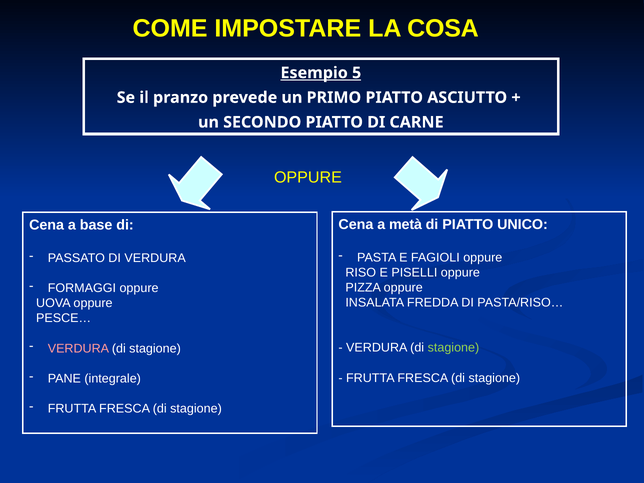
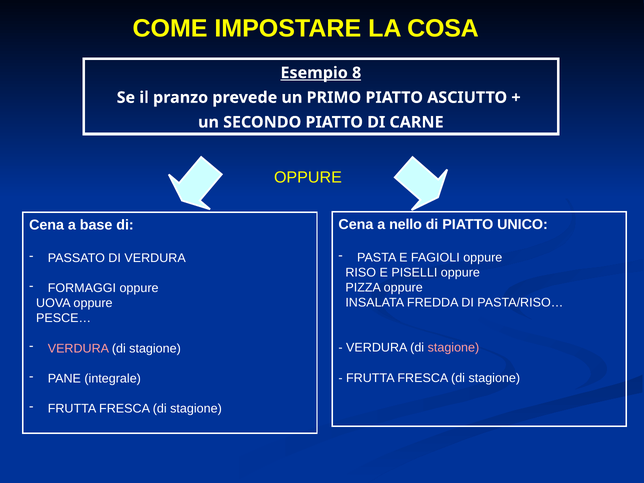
5: 5 -> 8 (357, 73)
metà: metà -> nello (406, 225)
stagione colour: light green -> pink (453, 348)
